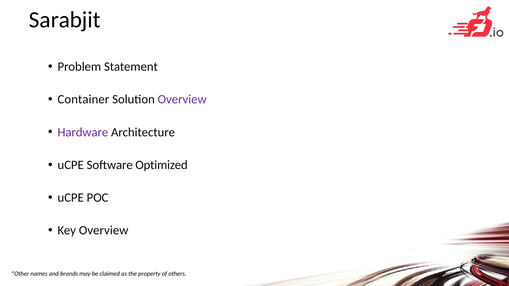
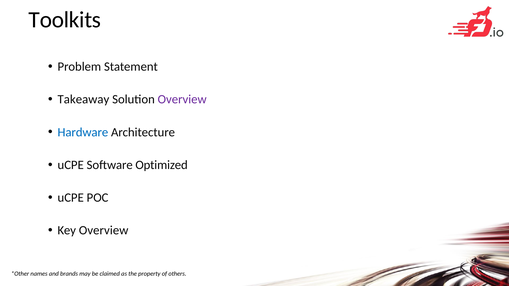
Sarabjit: Sarabjit -> Toolkits (65, 20)
Container: Container -> Takeaway (83, 100)
Hardware colour: purple -> blue (83, 132)
